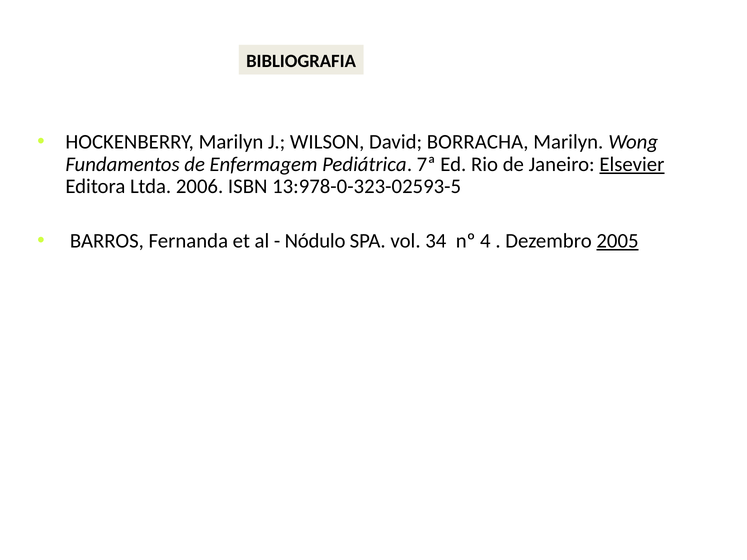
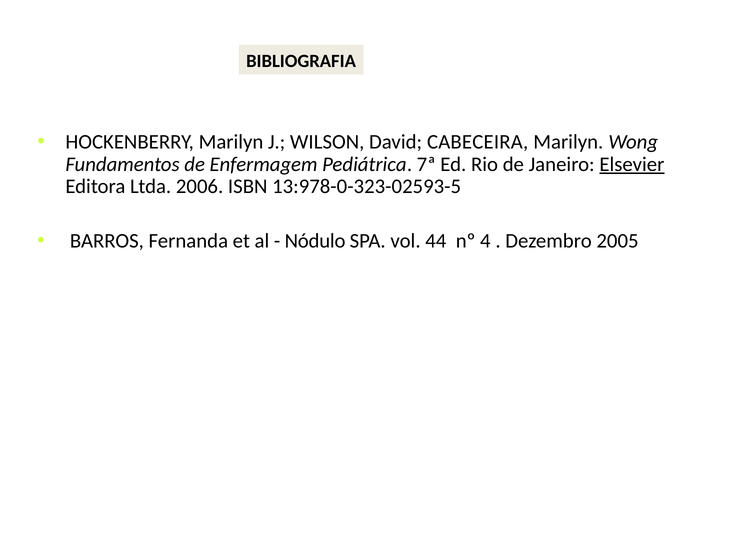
BORRACHA: BORRACHA -> CABECEIRA (478, 142)
34: 34 -> 44 (436, 241)
2005 underline: present -> none (618, 241)
